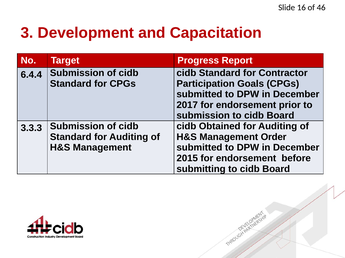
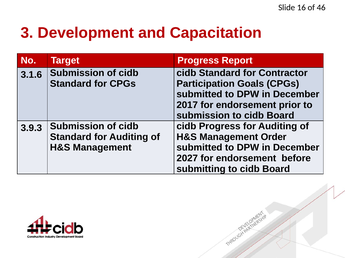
6.4.4: 6.4.4 -> 3.1.6 (31, 75)
cidb Obtained: Obtained -> Progress (220, 127)
3.3.3: 3.3.3 -> 3.9.3 (31, 128)
2015: 2015 -> 2027 (187, 159)
